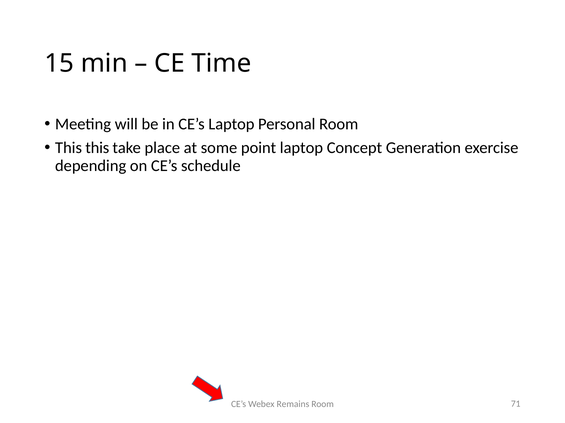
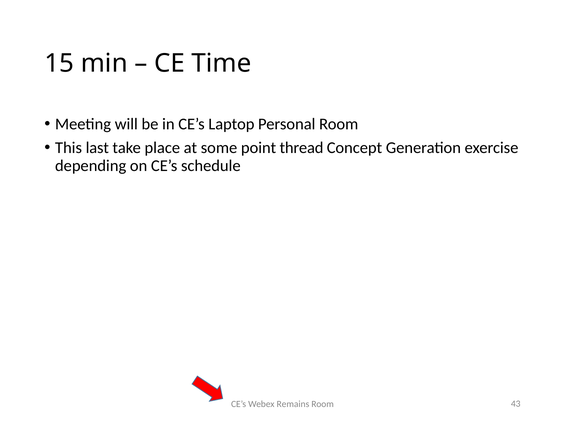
This this: this -> last (97, 148)
point laptop: laptop -> thread (301, 148)
71: 71 -> 43 (516, 405)
